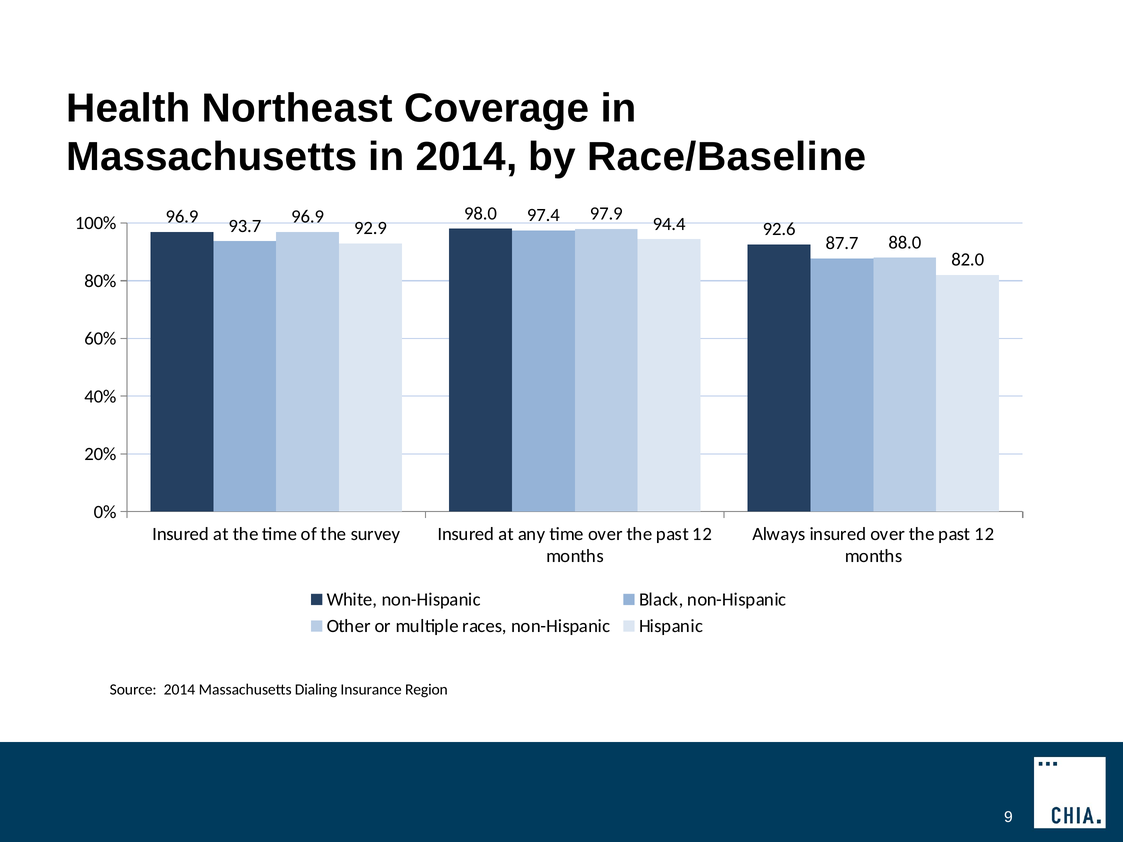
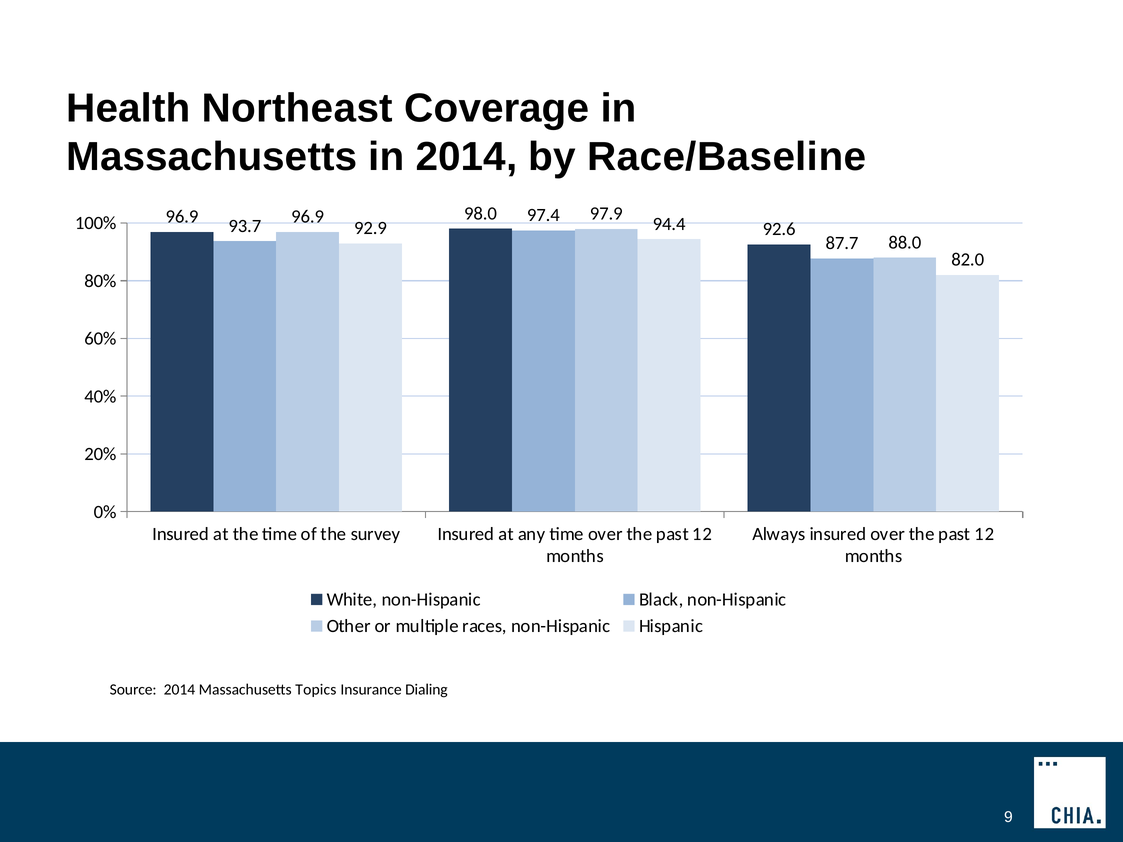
Dialing: Dialing -> Topics (316, 690)
Region: Region -> Dialing (426, 690)
